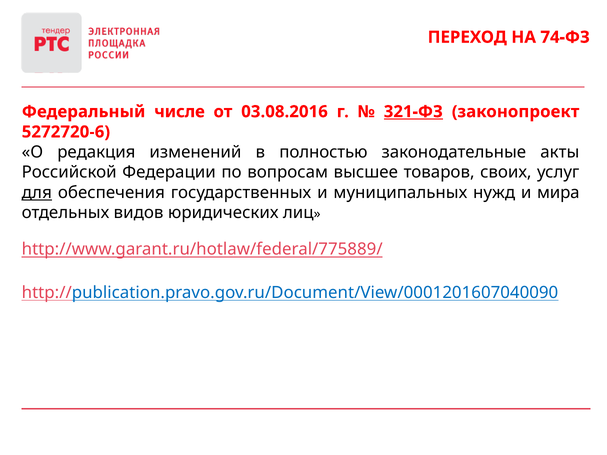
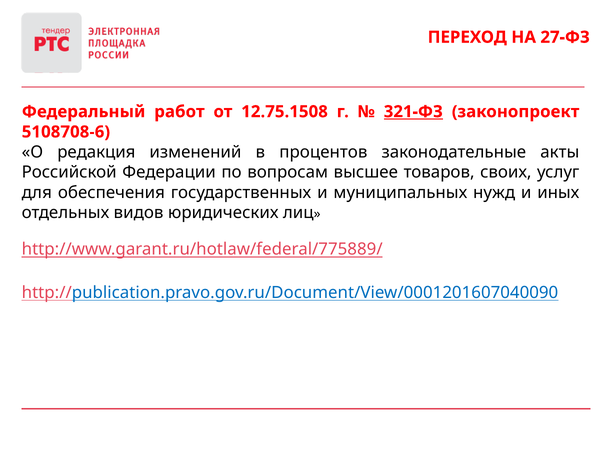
74-ФЗ: 74-ФЗ -> 27-ФЗ (565, 37)
числе: числе -> работ (179, 112)
03.08.2016: 03.08.2016 -> 12.75.1508 (285, 112)
5272720-6: 5272720-6 -> 5108708-6 (66, 132)
полностью: полностью -> процентов (323, 152)
для underline: present -> none (37, 193)
мира: мира -> иных (558, 193)
